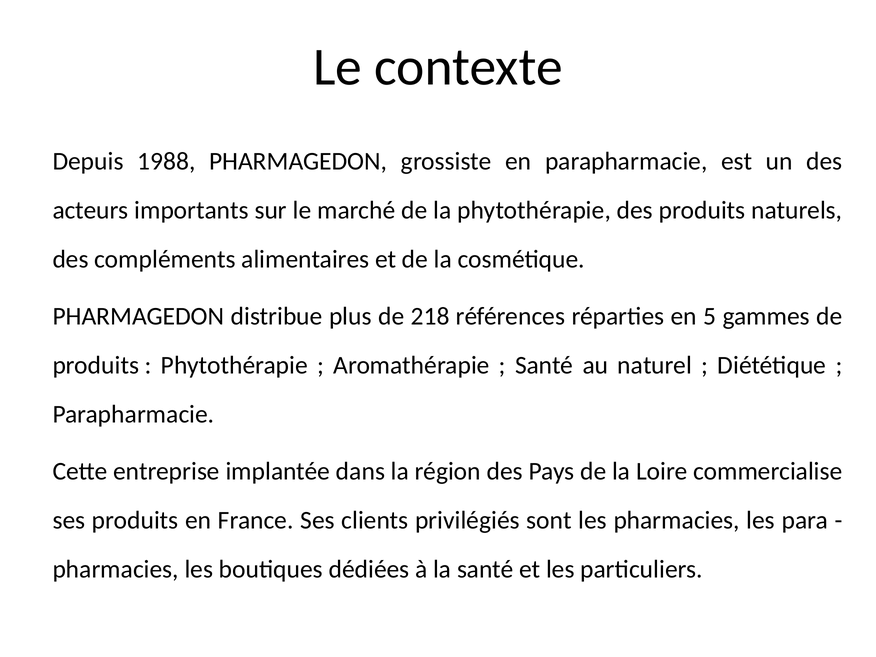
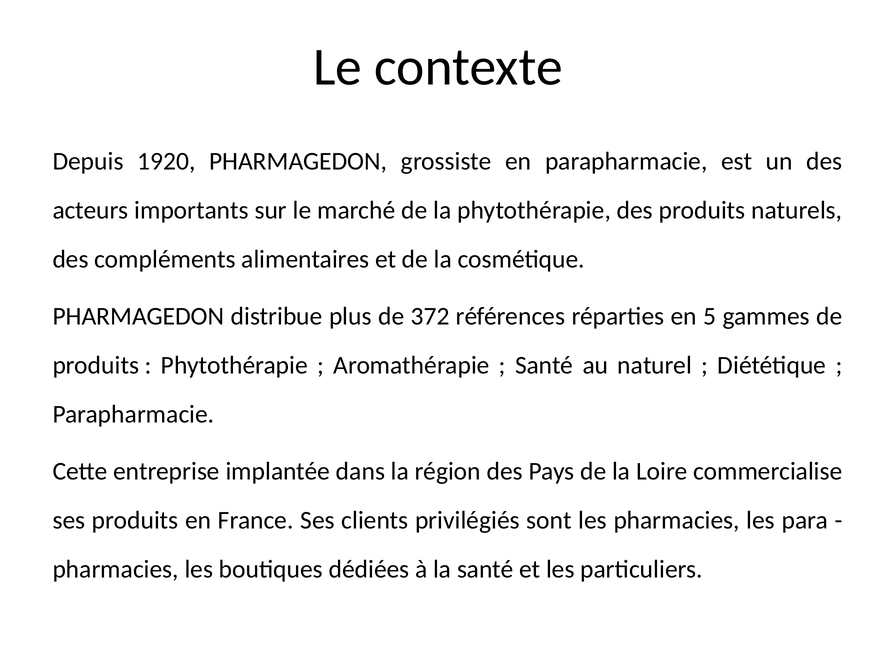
1988: 1988 -> 1920 (166, 161)
218: 218 -> 372 (430, 316)
